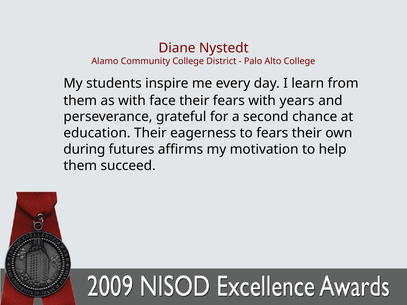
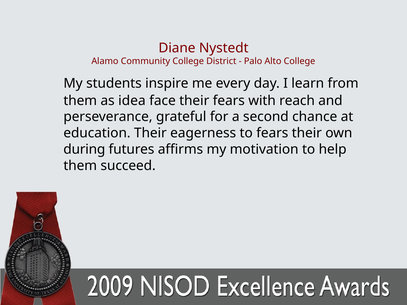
as with: with -> idea (132, 101)
years: years -> reach (297, 101)
